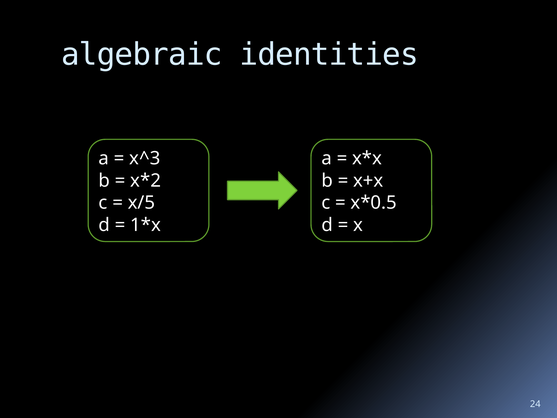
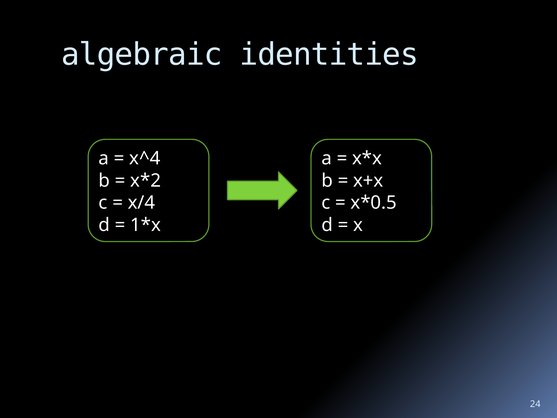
x^3: x^3 -> x^4 (145, 158)
x/5: x/5 -> x/4 (141, 203)
